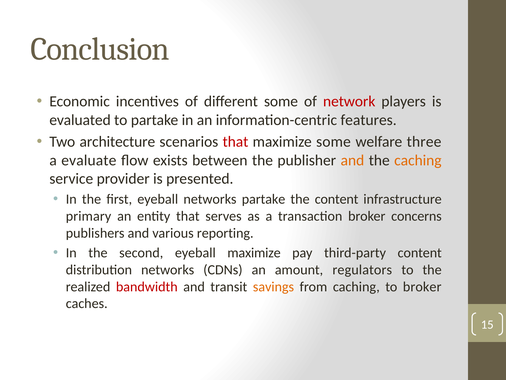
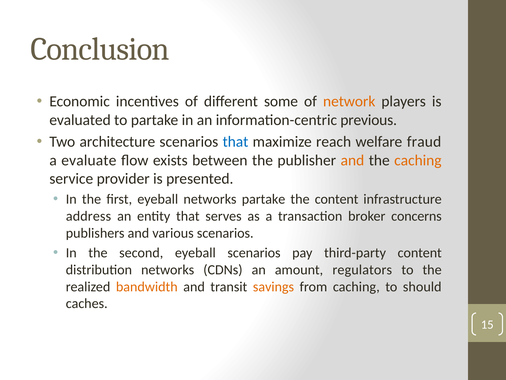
network colour: red -> orange (349, 101)
features: features -> previous (369, 120)
that colour: red -> blue (235, 142)
maximize some: some -> reach (334, 142)
three: three -> fraud (424, 142)
primary: primary -> address (89, 216)
various reporting: reporting -> scenarios (225, 233)
eyeball maximize: maximize -> scenarios (254, 253)
bandwidth colour: red -> orange (147, 286)
to broker: broker -> should (422, 286)
